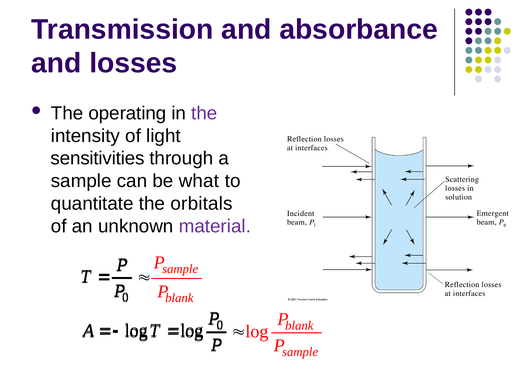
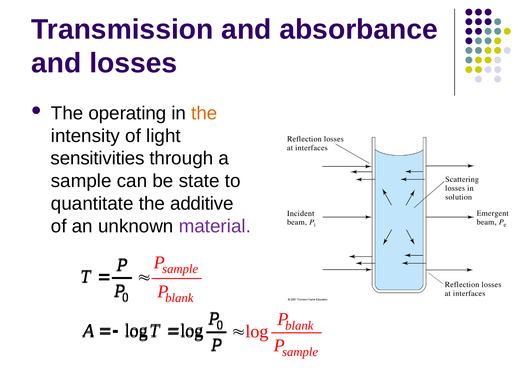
the colour: purple -> orange (204, 113)
what: what -> state (199, 181)
orbitals: orbitals -> additive (202, 204)
